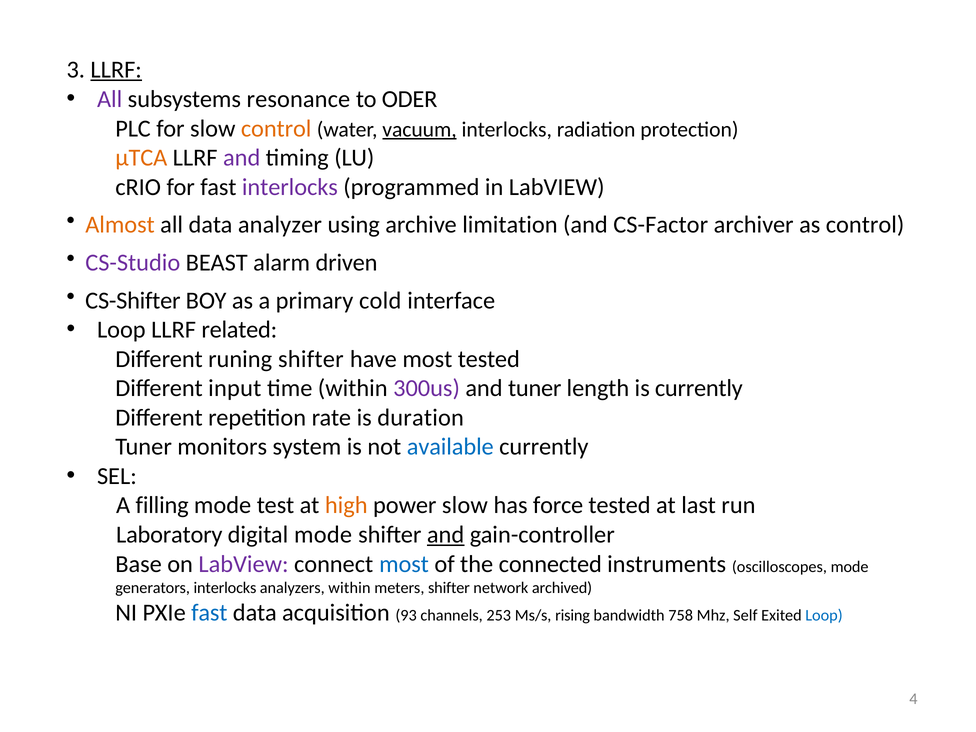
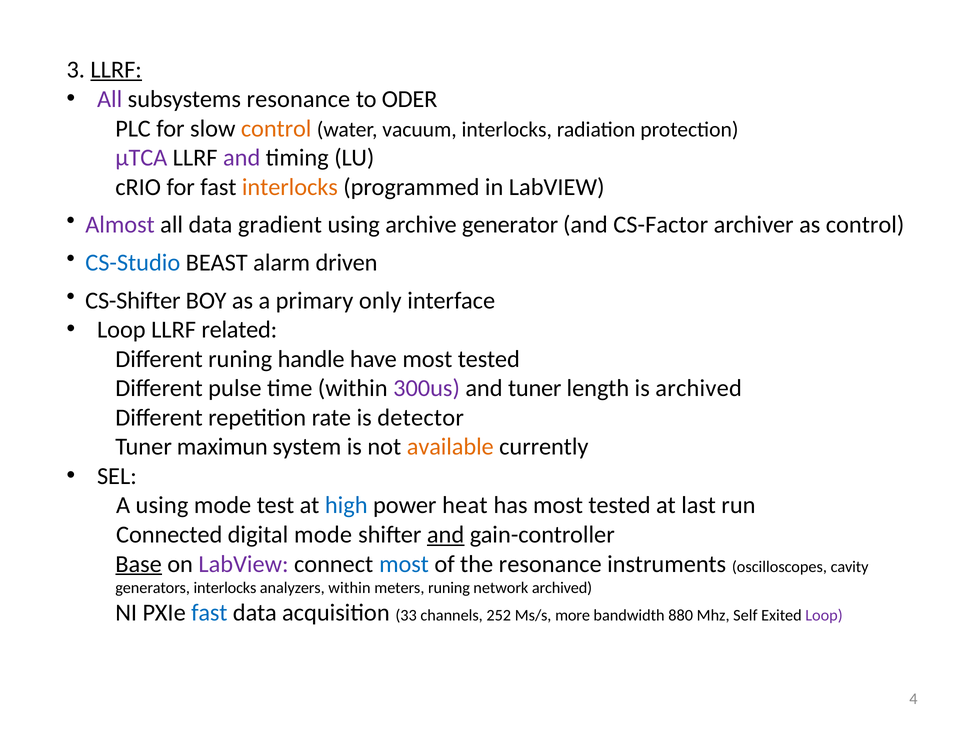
vacuum underline: present -> none (419, 129)
µTCA colour: orange -> purple (141, 158)
interlocks colour: purple -> orange (290, 187)
Almost colour: orange -> purple (120, 225)
analyzer: analyzer -> gradient (280, 225)
limitation: limitation -> generator (510, 225)
CS-Studio colour: purple -> blue (133, 263)
cold: cold -> only (380, 300)
runing shifter: shifter -> handle (311, 359)
input: input -> pulse (235, 388)
is currently: currently -> archived (699, 388)
duration: duration -> detector (421, 418)
monitors: monitors -> maximun (222, 447)
available colour: blue -> orange (450, 447)
A filling: filling -> using (162, 505)
high colour: orange -> blue (346, 505)
power slow: slow -> heat (465, 505)
has force: force -> most (558, 505)
Laboratory: Laboratory -> Connected (169, 535)
Base underline: none -> present (139, 564)
the connected: connected -> resonance (550, 564)
oscilloscopes mode: mode -> cavity (850, 567)
meters shifter: shifter -> runing (449, 588)
93: 93 -> 33 (406, 615)
253: 253 -> 252 (499, 615)
rising: rising -> more (573, 615)
758: 758 -> 880 (681, 615)
Loop colour: blue -> purple (824, 615)
